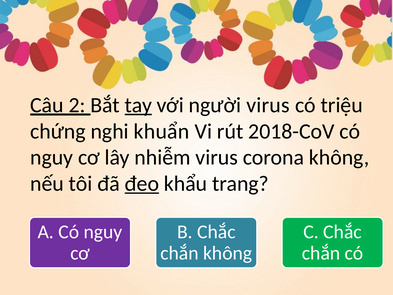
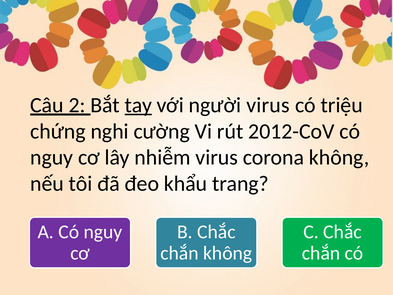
khuẩn: khuẩn -> cường (162, 131)
2018-CoV: 2018-CoV -> 2012-CoV (291, 131)
đeo underline: present -> none (142, 184)
